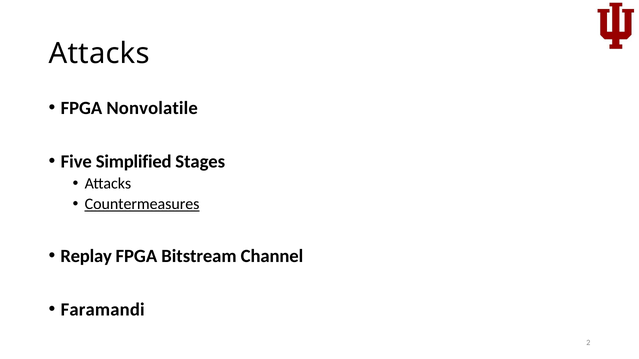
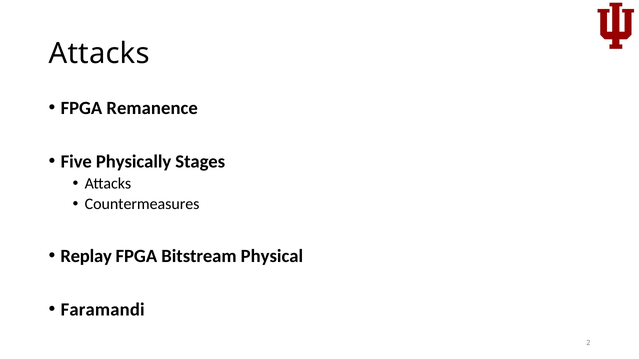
Nonvolatile: Nonvolatile -> Remanence (152, 108)
Simplified: Simplified -> Physically (134, 162)
Countermeasures underline: present -> none (142, 204)
Channel: Channel -> Physical (272, 256)
